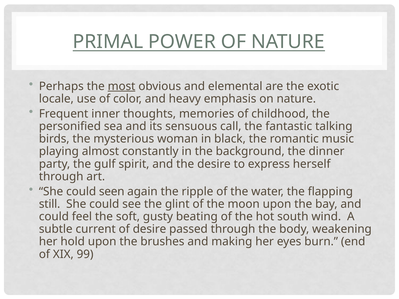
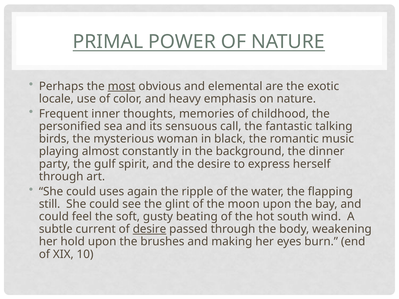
seen: seen -> uses (112, 192)
desire underline: none -> present (149, 229)
99: 99 -> 10 (85, 254)
